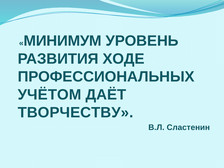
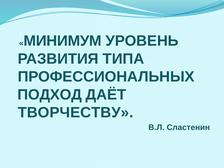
ХОДЕ: ХОДЕ -> ТИПА (123, 59)
УЧЁТОМ: УЧЁТОМ -> ПОДХОД (50, 95)
